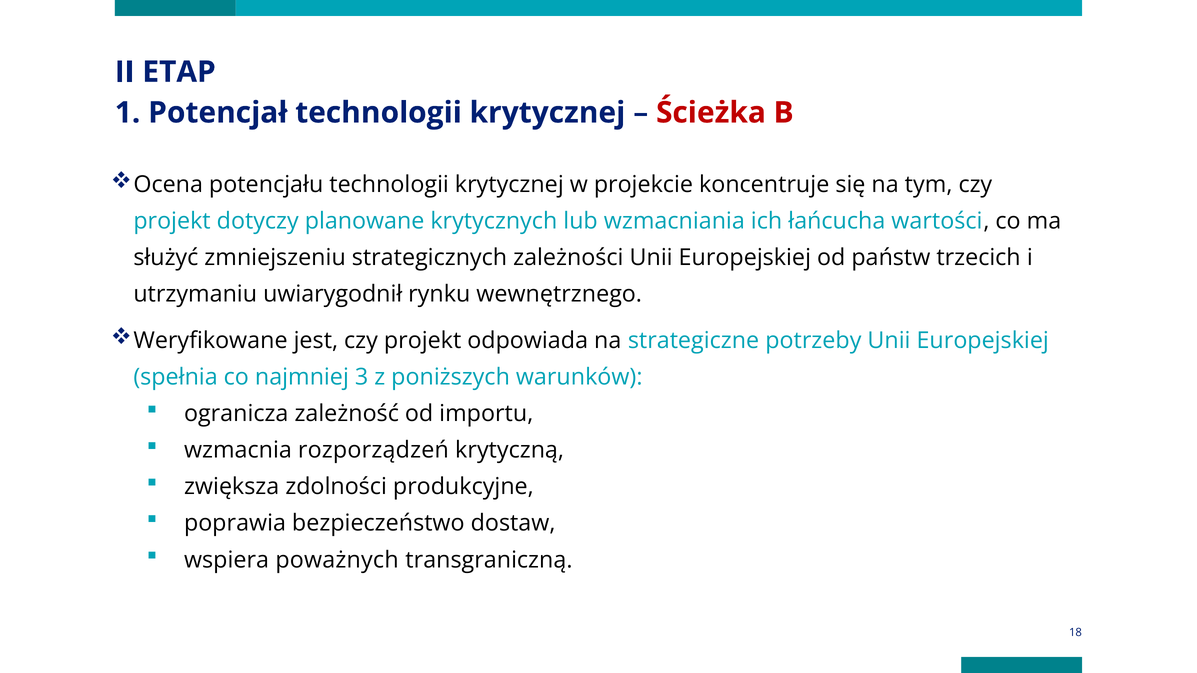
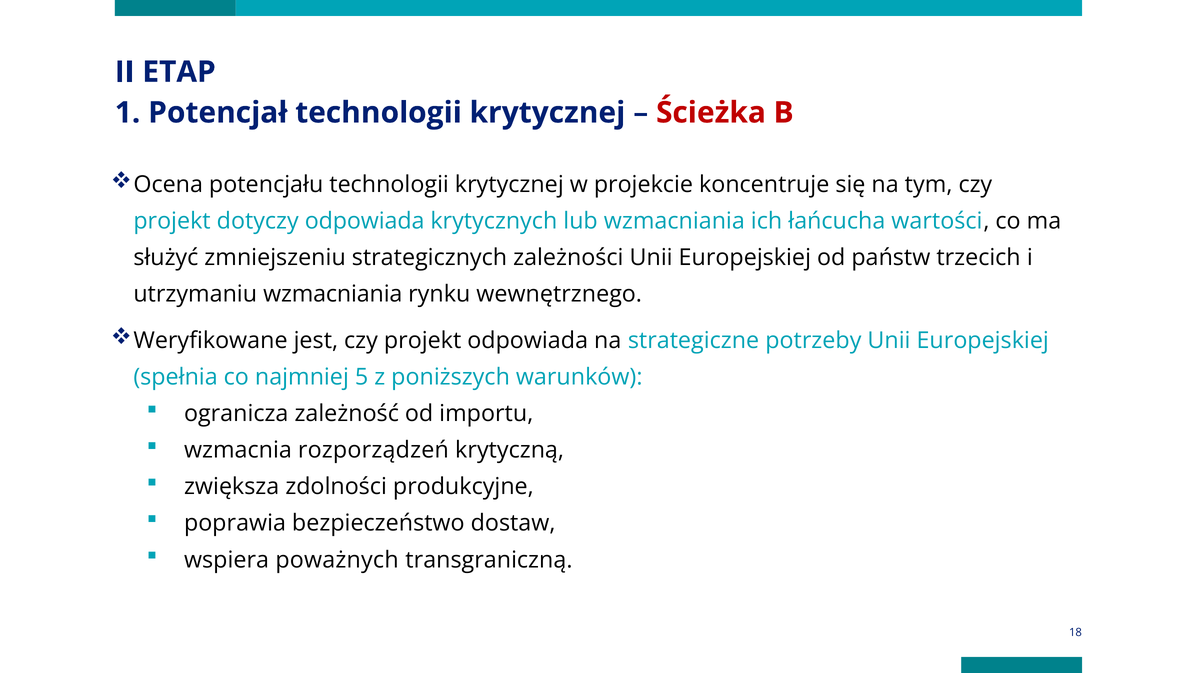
dotyczy planowane: planowane -> odpowiada (365, 221)
utrzymaniu uwiarygodnił: uwiarygodnił -> wzmacniania (333, 294)
3: 3 -> 5 (362, 377)
